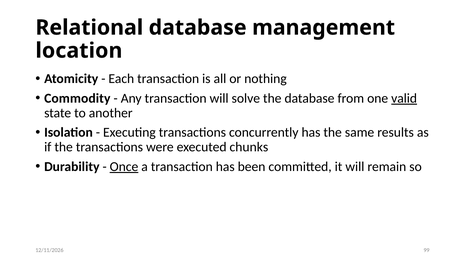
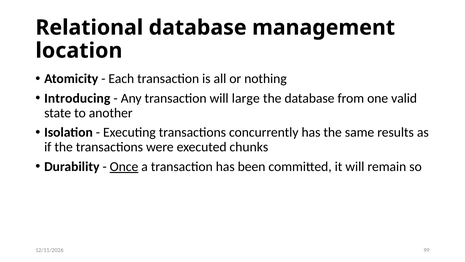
Commodity: Commodity -> Introducing (77, 98)
solve: solve -> large (246, 98)
valid underline: present -> none (404, 98)
